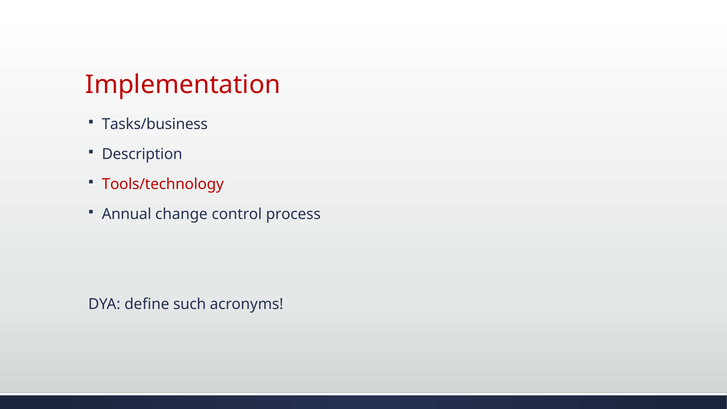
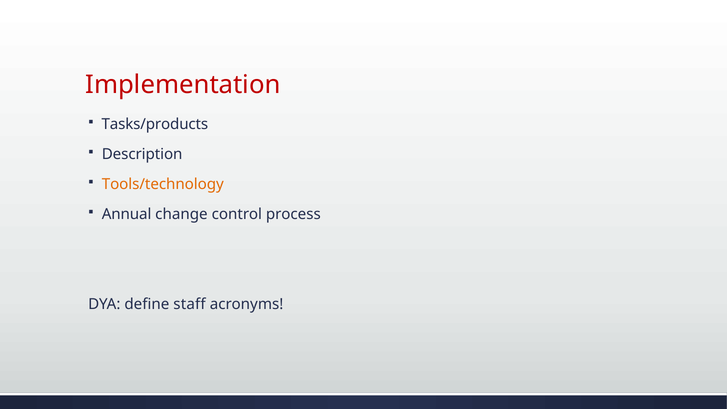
Tasks/business: Tasks/business -> Tasks/products (155, 124)
Tools/technology colour: red -> orange (163, 184)
such: such -> staff (189, 304)
